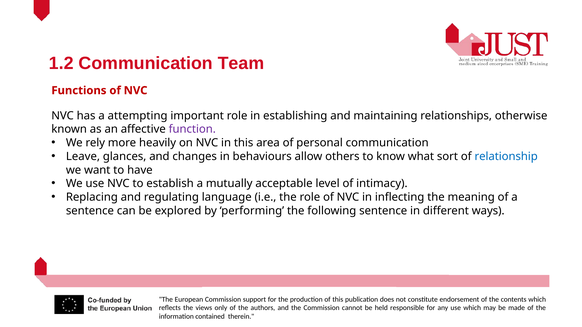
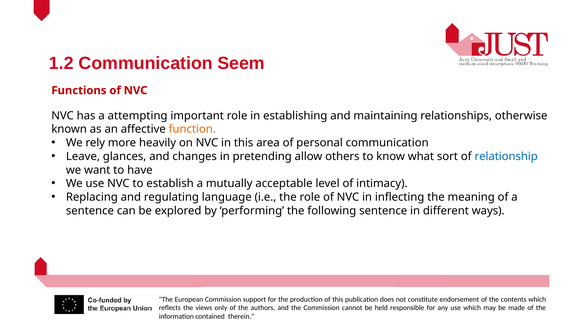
Team: Team -> Seem (241, 63)
function colour: purple -> orange (192, 129)
behaviours: behaviours -> pretending (262, 157)
